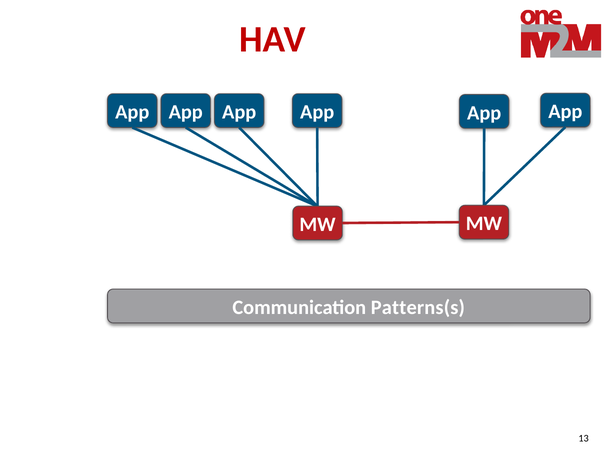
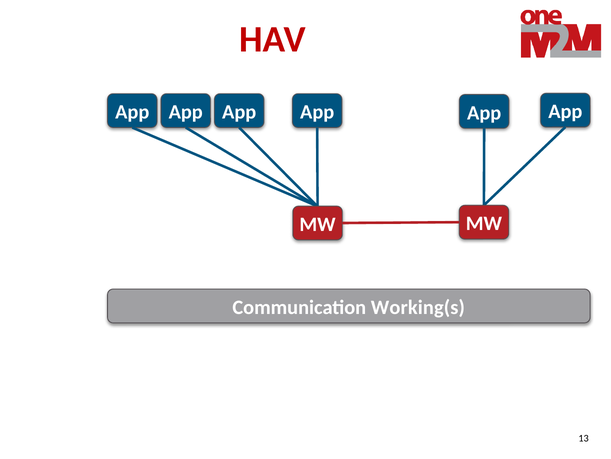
Patterns(s: Patterns(s -> Working(s (418, 307)
